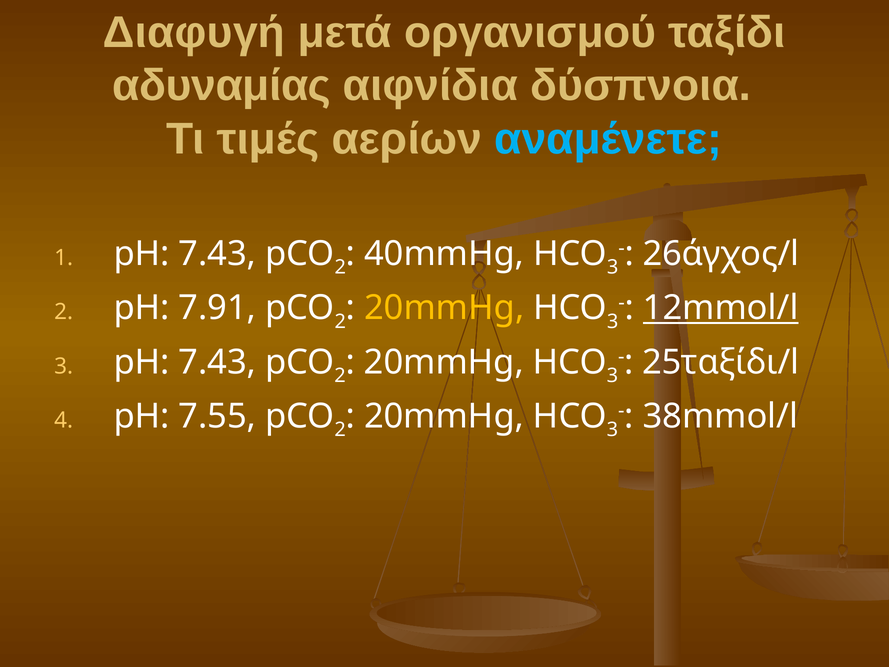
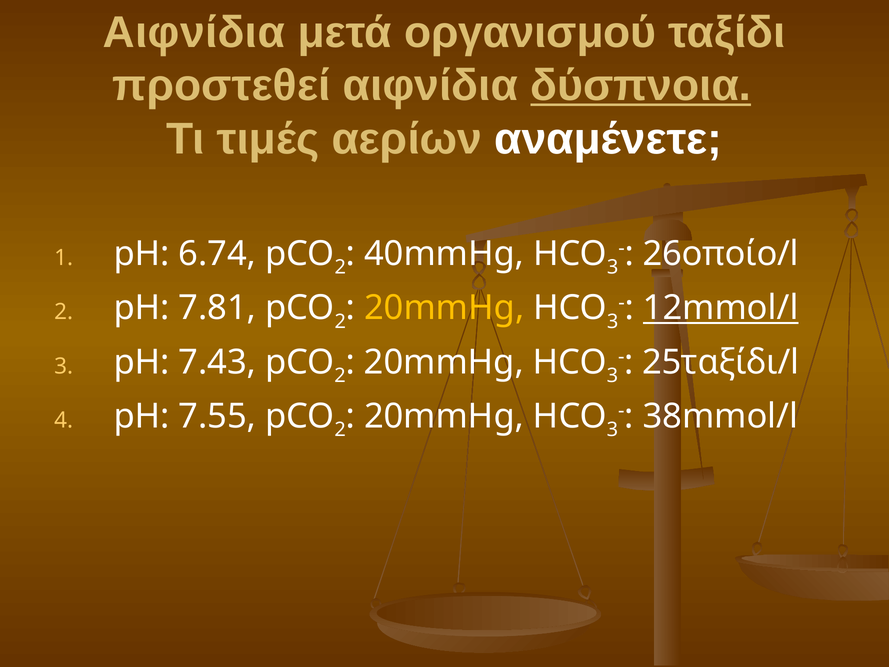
Διαφυγή: Διαφυγή -> Αιφνίδια (194, 32)
αδυναμίας: αδυναμίας -> προστεθεί (221, 86)
δύσπνοια underline: none -> present (641, 86)
αναμένετε colour: light blue -> white (608, 139)
7.43: 7.43 -> 6.74 (217, 254)
26άγχος/l: 26άγχος/l -> 26οποίο/l (721, 254)
7.91: 7.91 -> 7.81 (217, 308)
